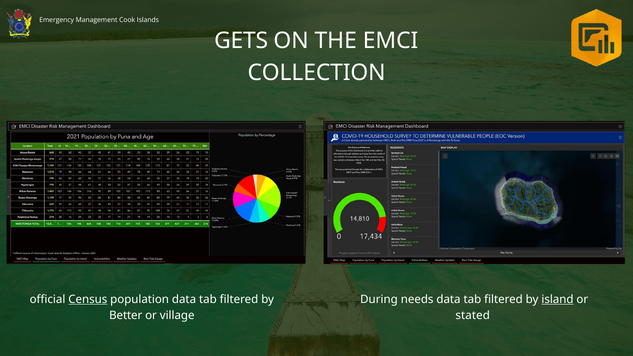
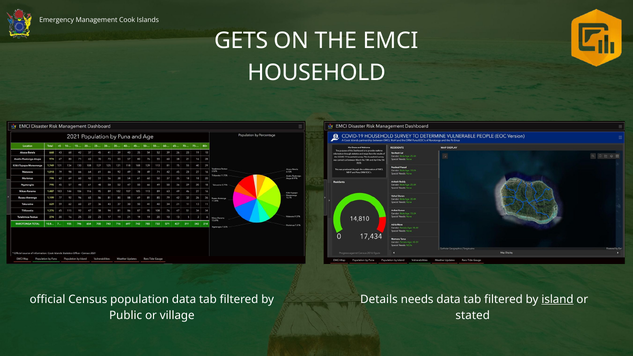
COLLECTION: COLLECTION -> HOUSEHOLD (317, 73)
Census underline: present -> none (88, 299)
During: During -> Details (379, 299)
Better: Better -> Public (126, 316)
